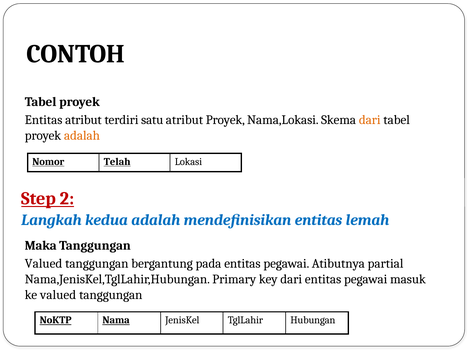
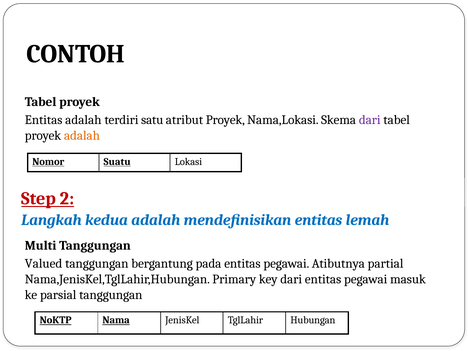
Entitas atribut: atribut -> adalah (83, 120)
dari colour: orange -> purple (370, 120)
Telah: Telah -> Suatu (117, 162)
Maka: Maka -> Multi (41, 245)
ke valued: valued -> parsial (58, 295)
